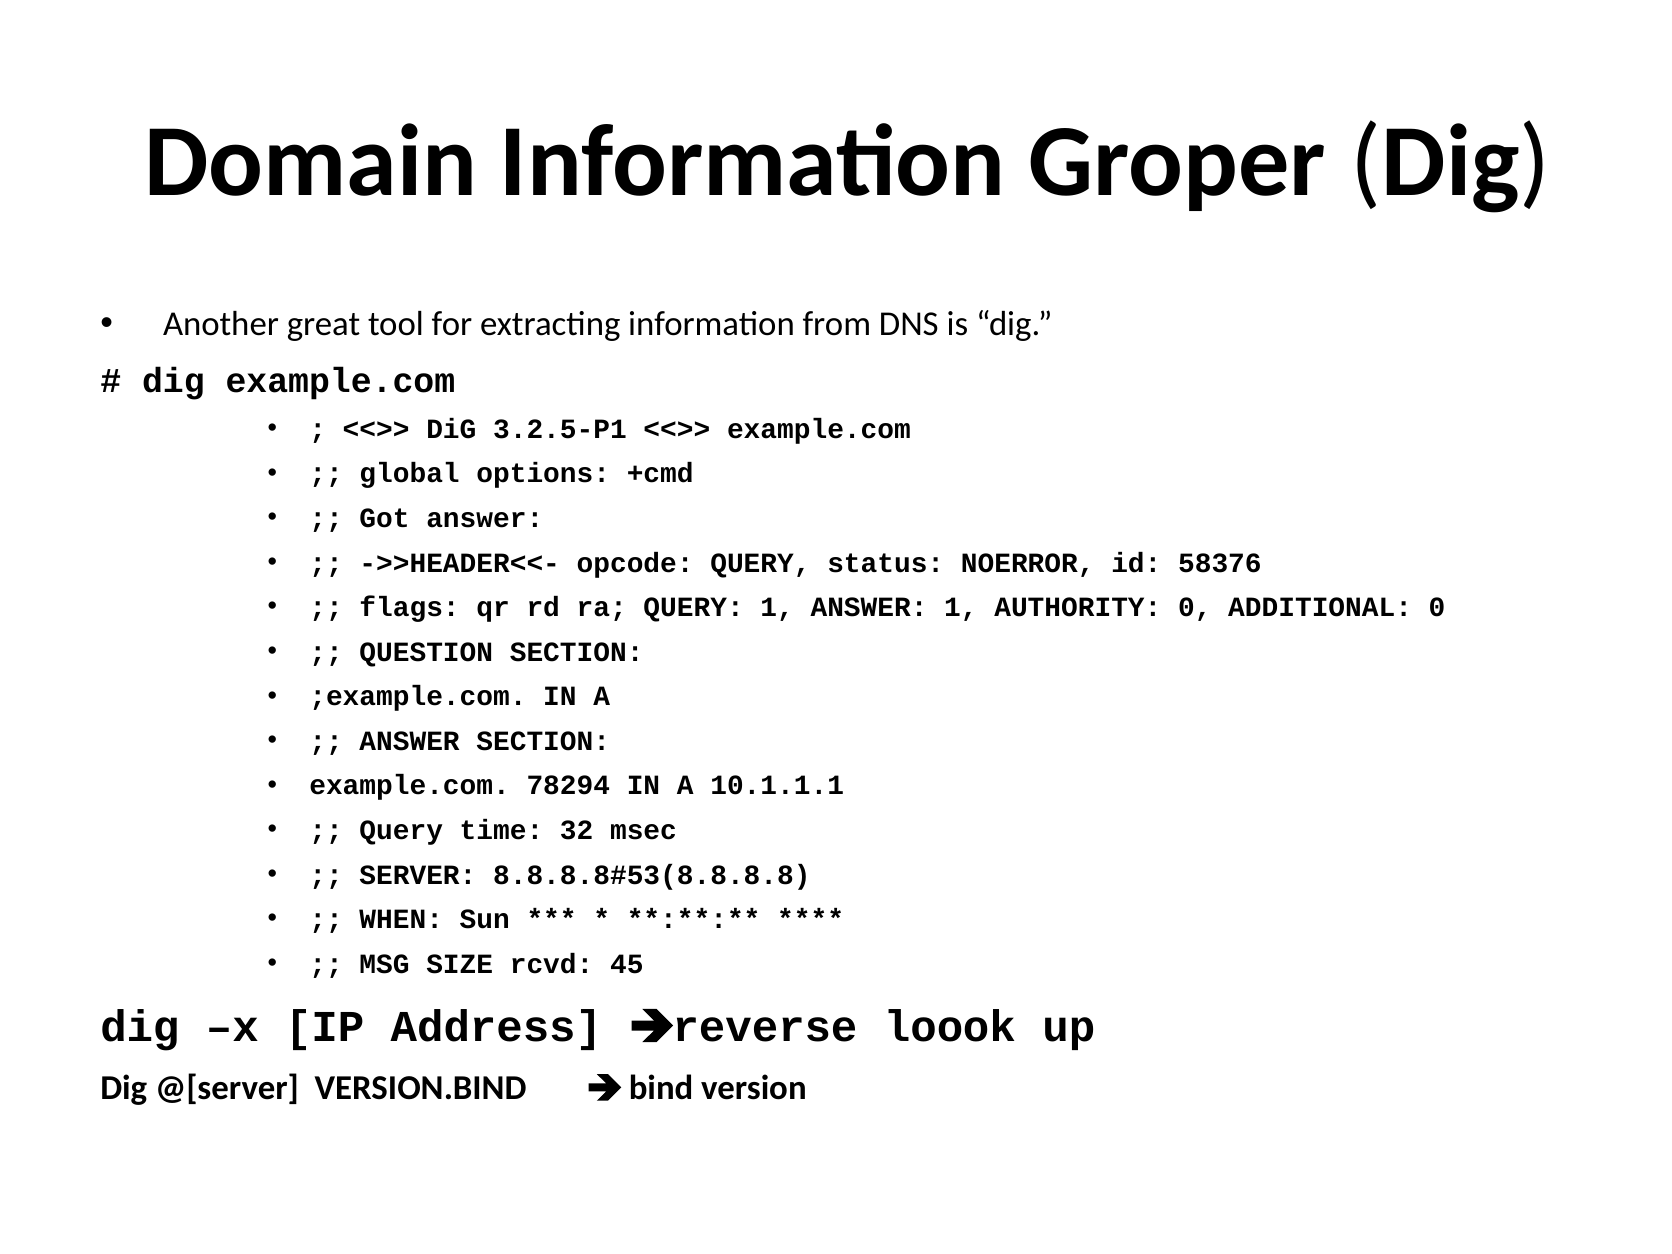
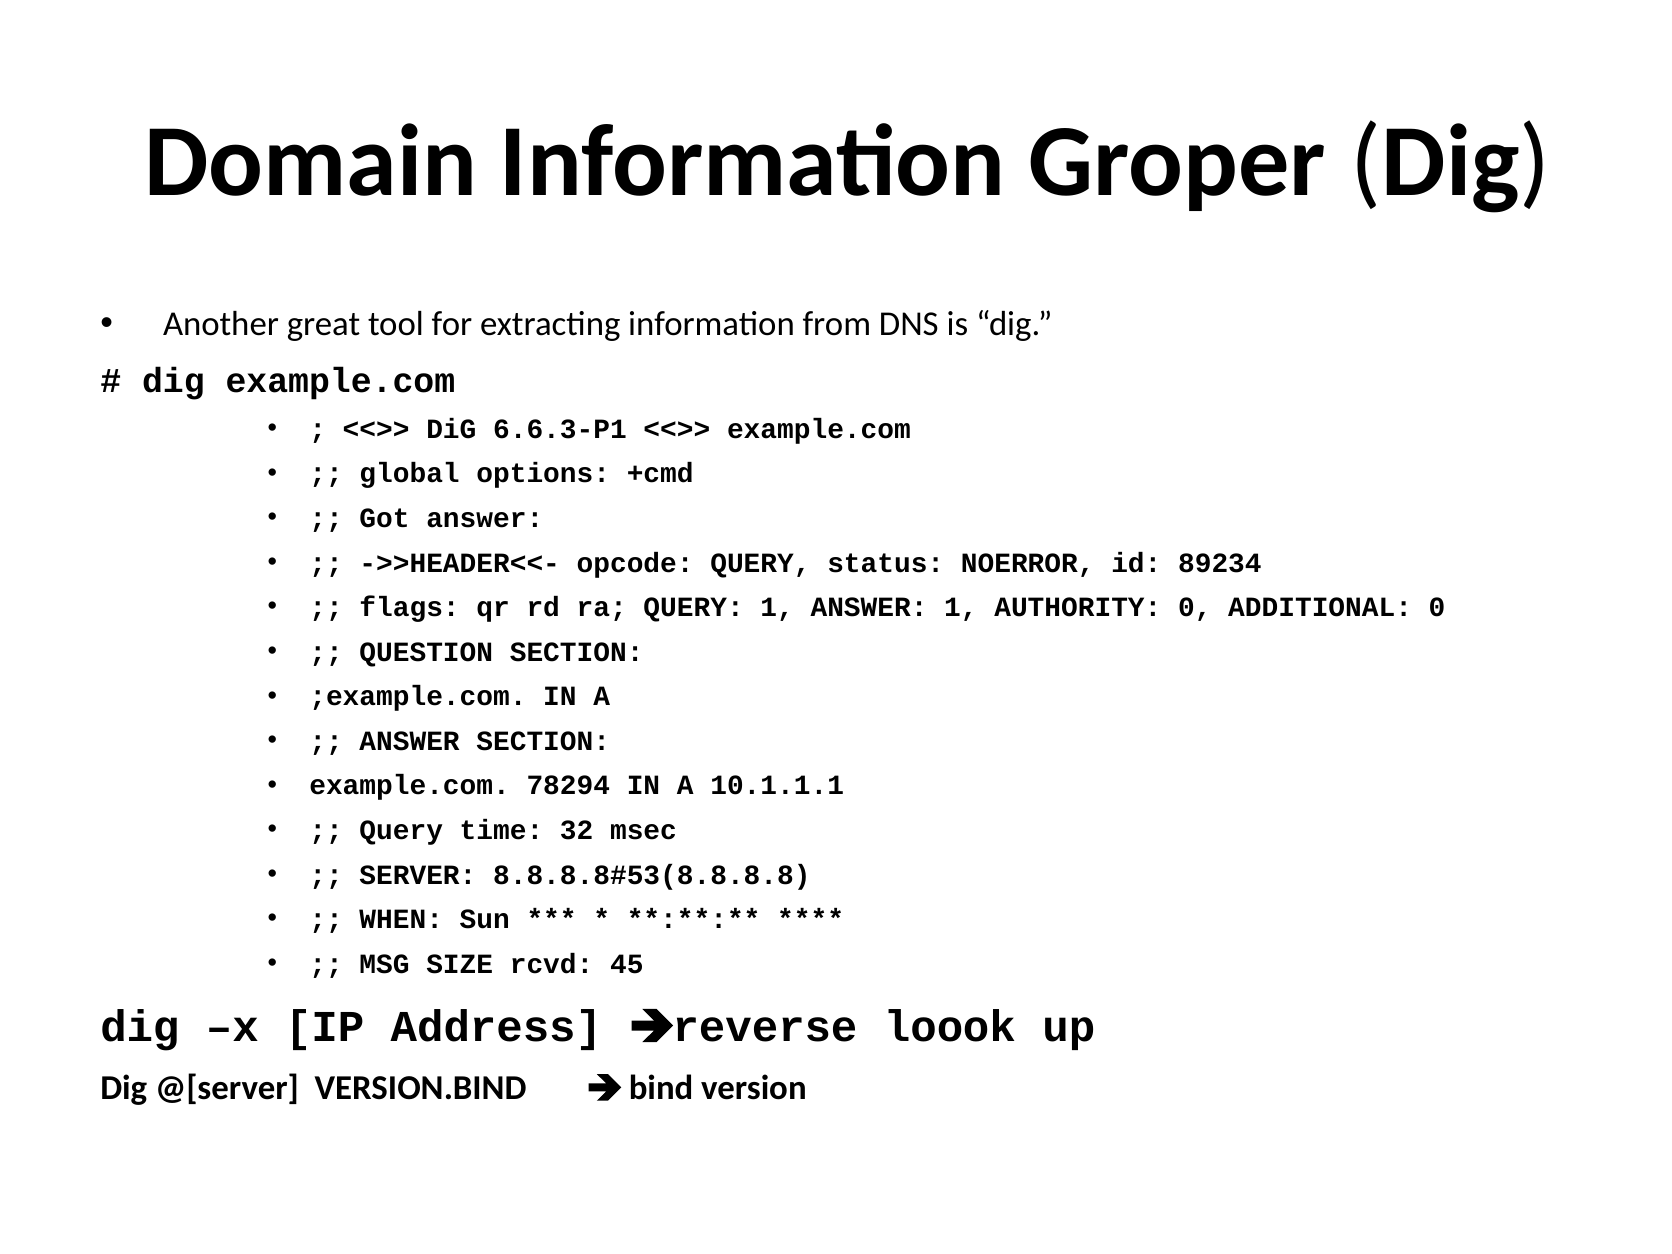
3.2.5-P1: 3.2.5-P1 -> 6.6.3-P1 (560, 429)
58376: 58376 -> 89234 (1220, 563)
